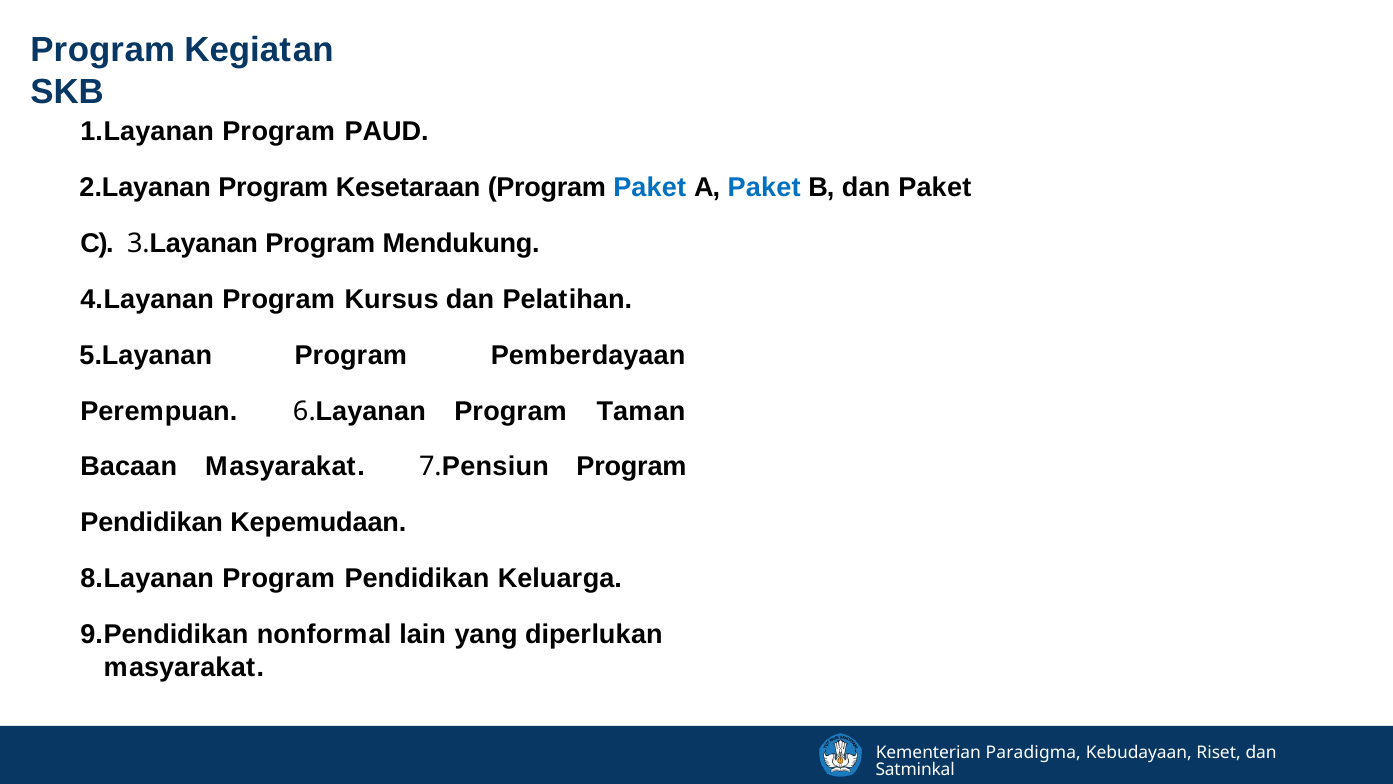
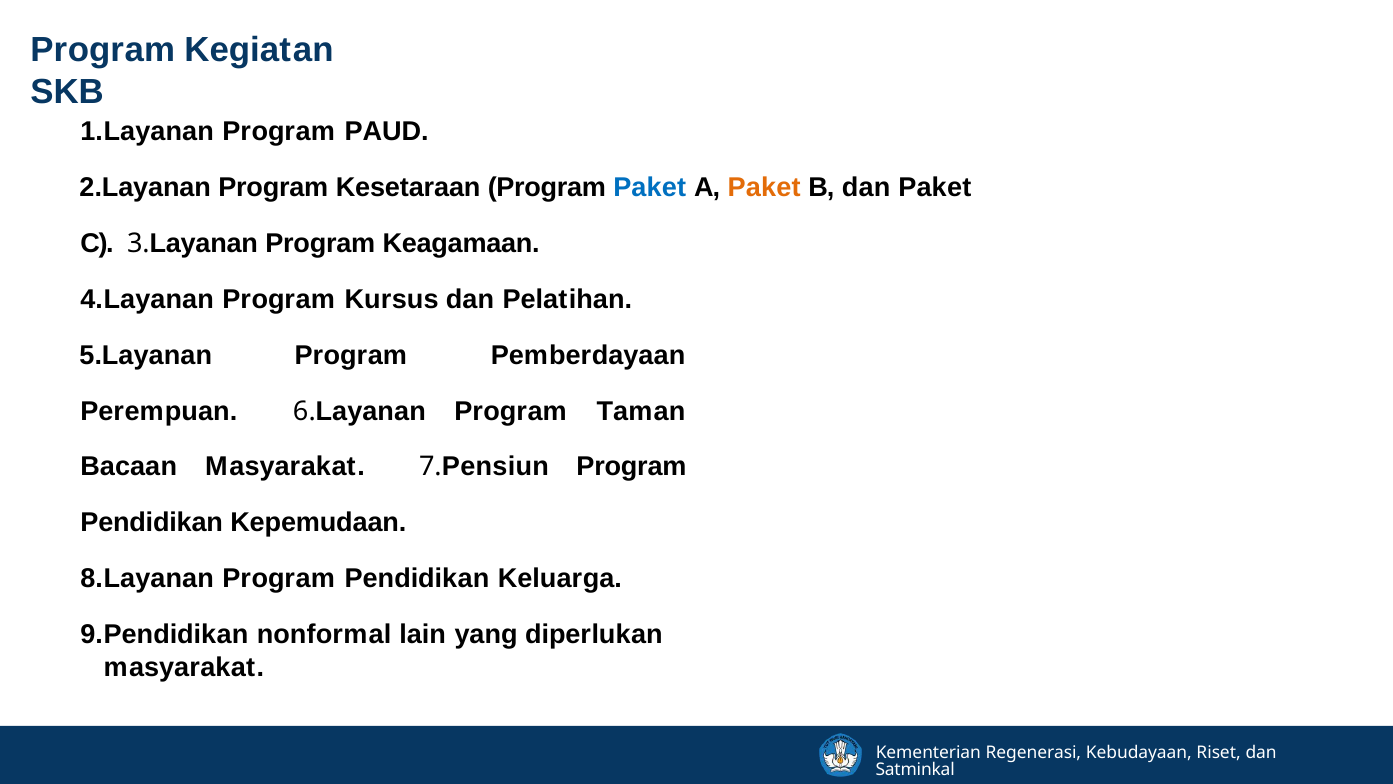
Paket colour: blue -> orange (764, 187)
Mendukung: Mendukung -> Keagamaan (461, 243)
Paradigma: Paradigma -> Regenerasi (1033, 752)
